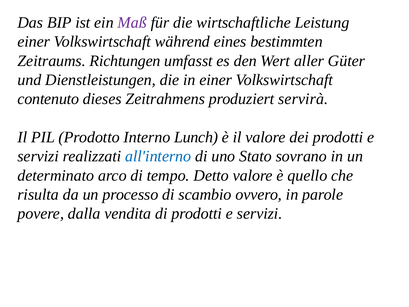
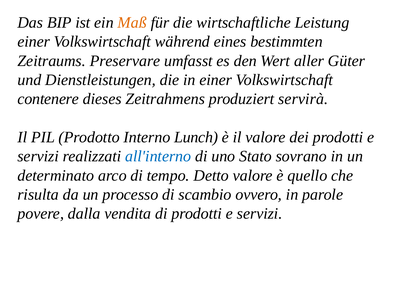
Maß colour: purple -> orange (132, 23)
Richtungen: Richtungen -> Preservare (125, 61)
contenuto: contenuto -> contenere (48, 99)
